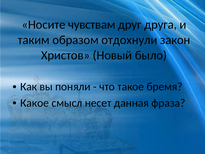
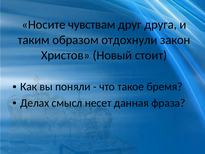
было: было -> стоит (151, 55)
Какое: Какое -> Делах (35, 103)
